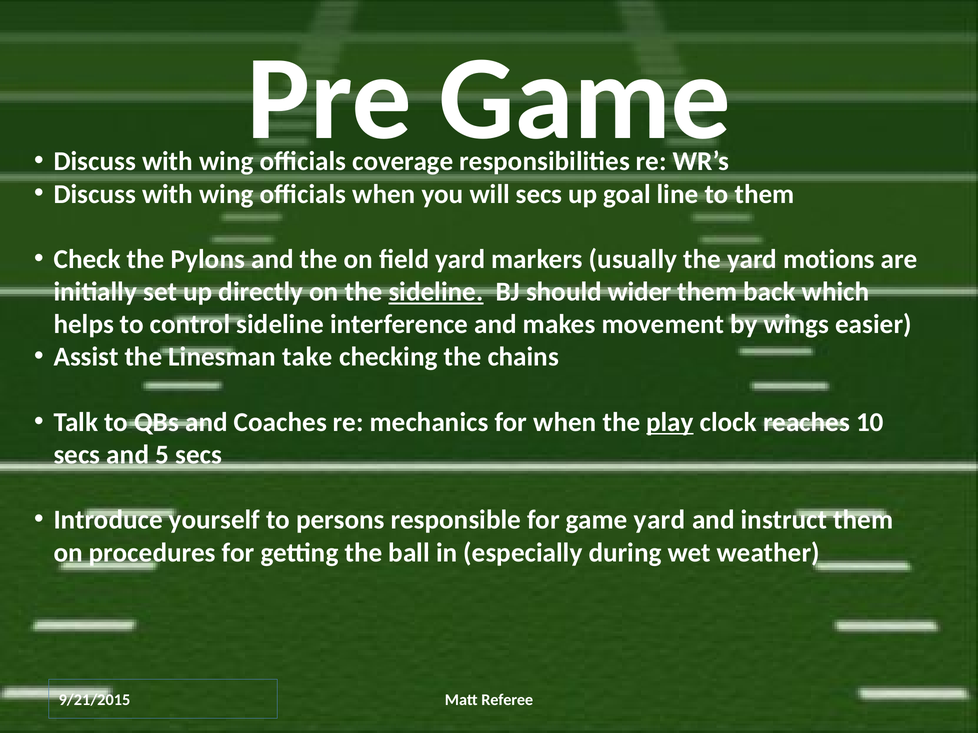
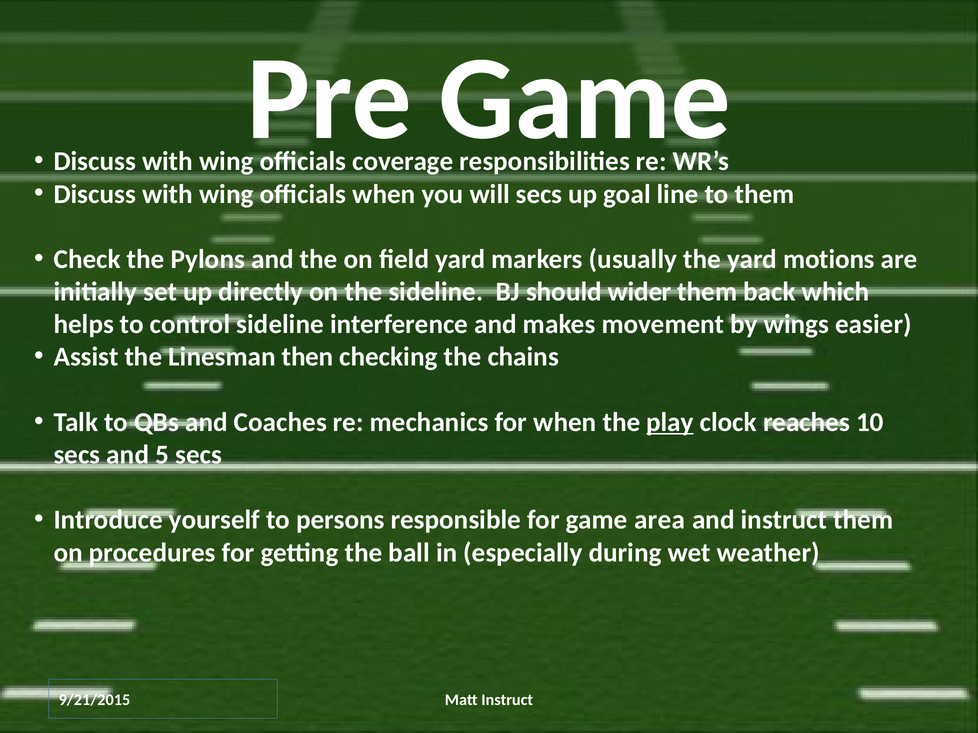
sideline underline: present -> none (436, 292)
take: take -> then (308, 357)
game yard: yard -> area (660, 520)
Matt Referee: Referee -> Instruct (507, 700)
